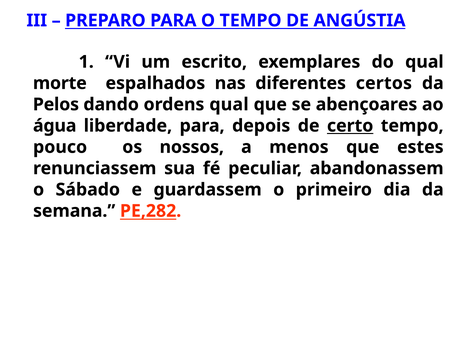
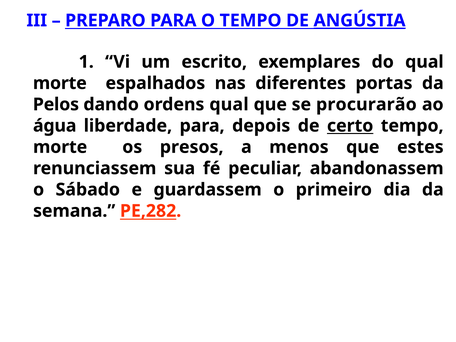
ANGÚSTIA underline: none -> present (360, 21)
certos: certos -> portas (384, 83)
abençoares: abençoares -> procurarão (366, 104)
pouco: pouco -> morte (60, 147)
nossos: nossos -> presos (192, 147)
